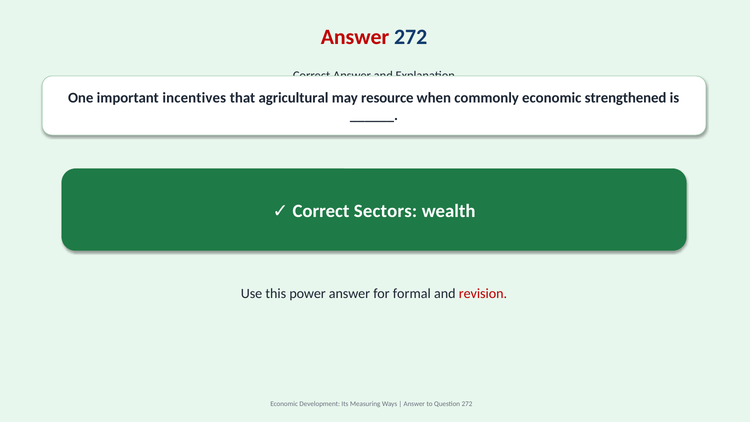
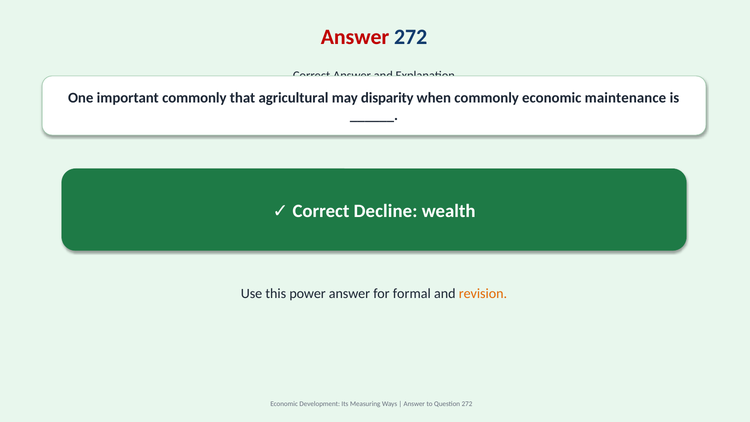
important incentives: incentives -> commonly (194, 98)
resource: resource -> disparity (387, 98)
strengthened: strengthened -> maintenance (625, 98)
Sectors: Sectors -> Decline (386, 211)
revision colour: red -> orange (483, 293)
